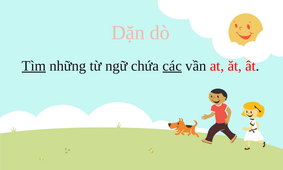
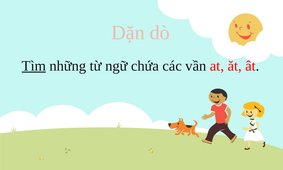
các underline: present -> none (172, 66)
